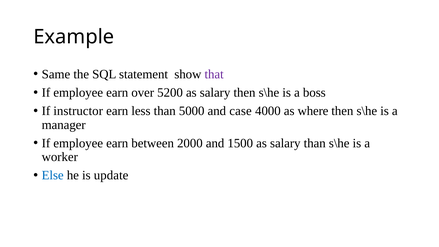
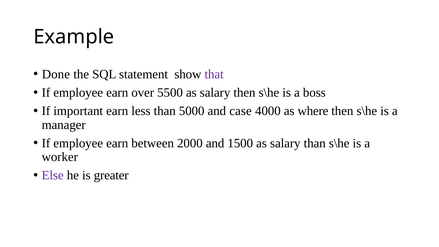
Same: Same -> Done (56, 74)
5200: 5200 -> 5500 (170, 93)
instructor: instructor -> important (78, 111)
Else colour: blue -> purple (53, 175)
update: update -> greater (111, 175)
